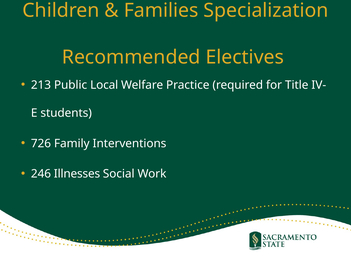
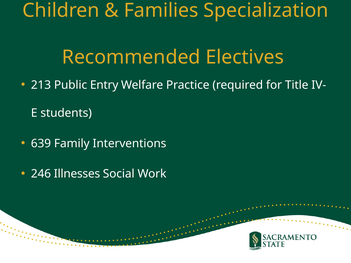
Local: Local -> Entry (104, 85)
726: 726 -> 639 (41, 144)
